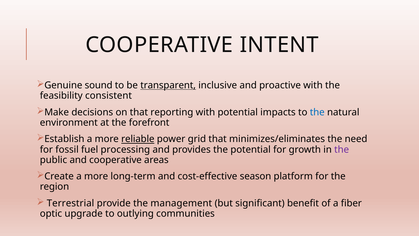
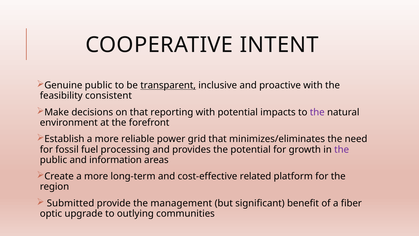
Genuine sound: sound -> public (99, 85)
the colour: blue -> purple (317, 112)
reliable underline: present -> none (138, 139)
and cooperative: cooperative -> information (116, 160)
season: season -> related (256, 176)
Terrestrial: Terrestrial -> Submitted (71, 203)
